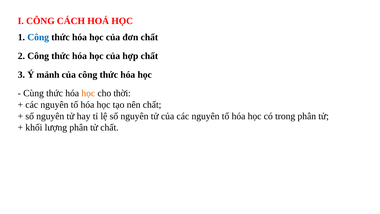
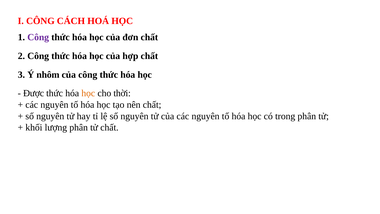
Công colour: blue -> purple (38, 37)
mảnh: mảnh -> nhôm (48, 75)
Cùng: Cùng -> Được (34, 93)
